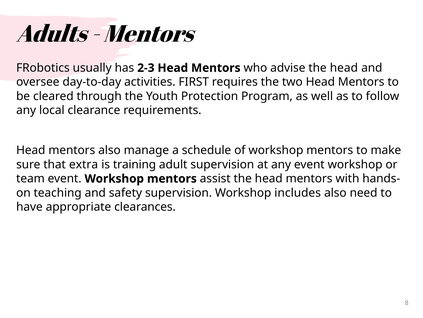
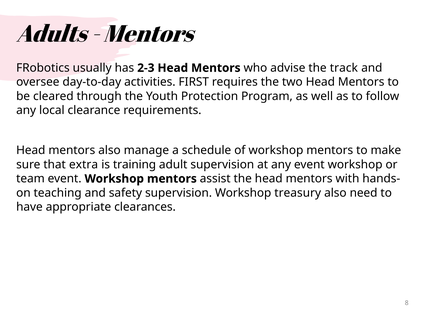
advise the head: head -> track (344, 68)
includes: includes -> treasury (298, 192)
